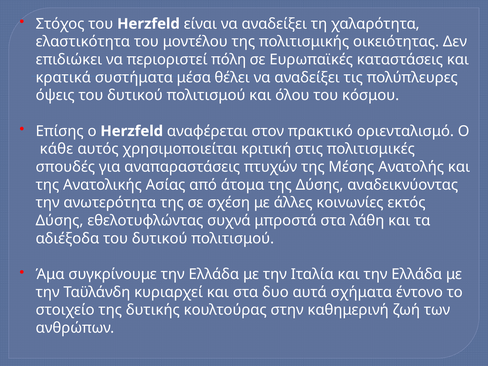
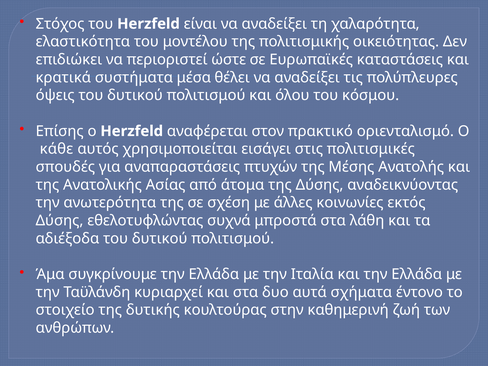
πόλη: πόλη -> ώστε (229, 60)
κριτική: κριτική -> εισάγει (266, 149)
